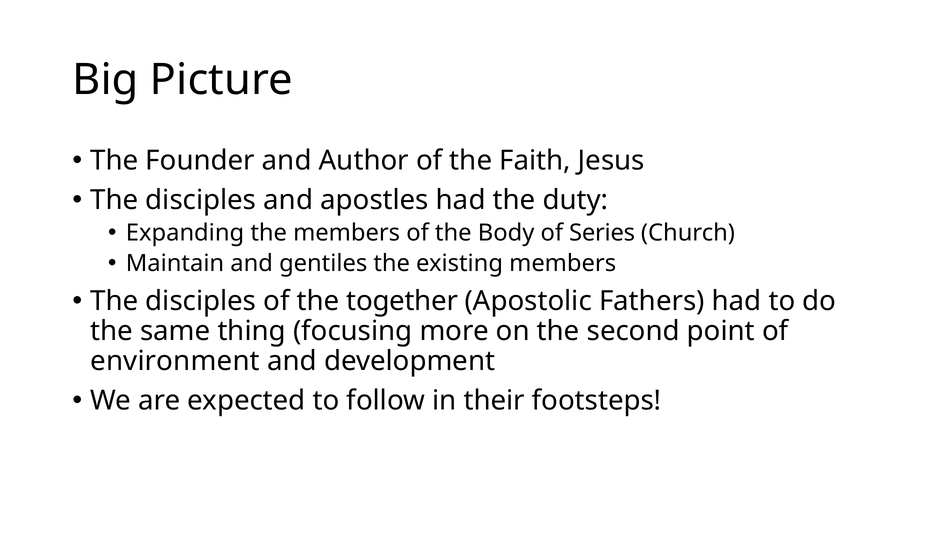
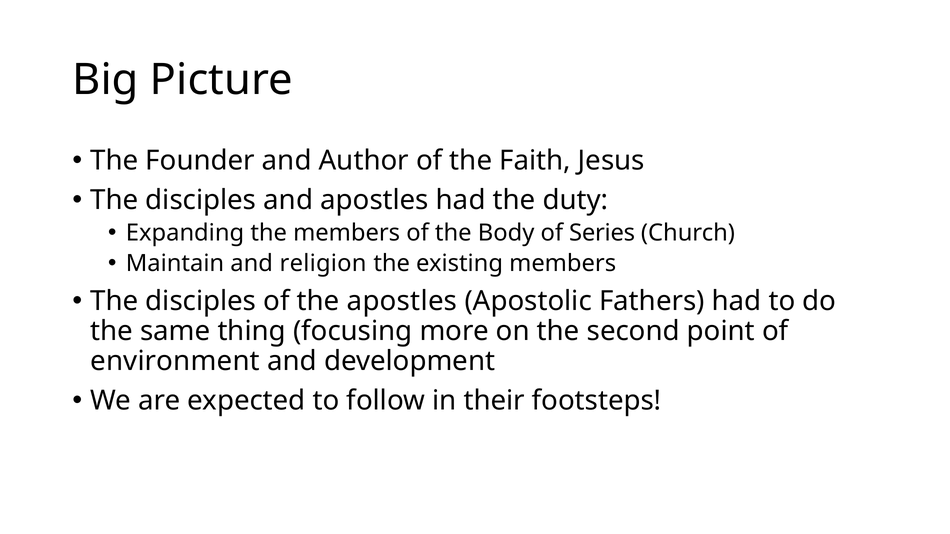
gentiles: gentiles -> religion (323, 264)
the together: together -> apostles (402, 301)
